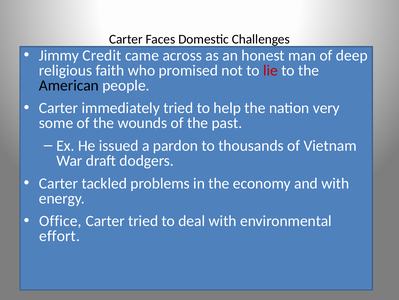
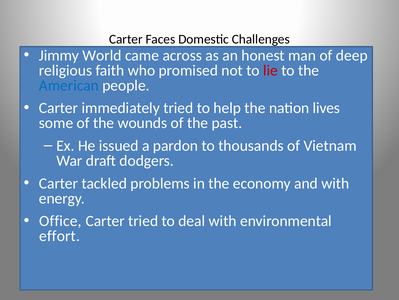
Credit: Credit -> World (102, 55)
American colour: black -> blue (69, 85)
very: very -> lives (326, 108)
